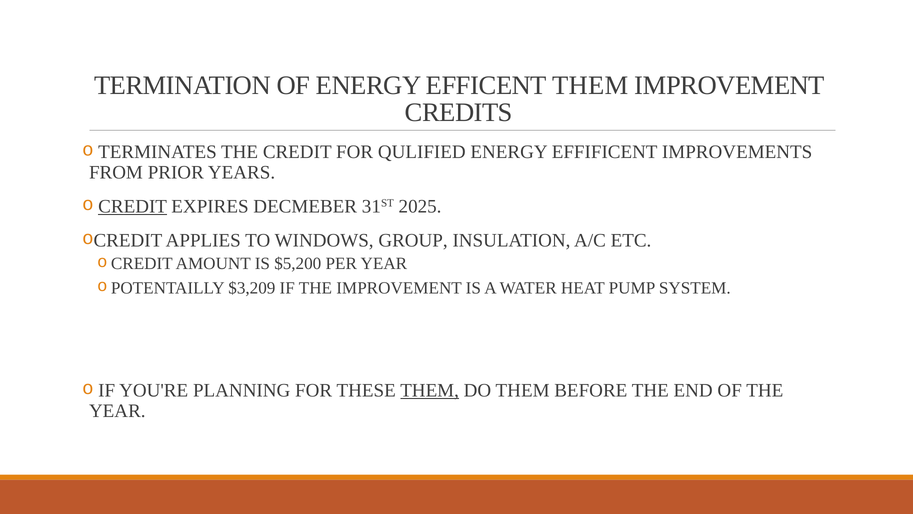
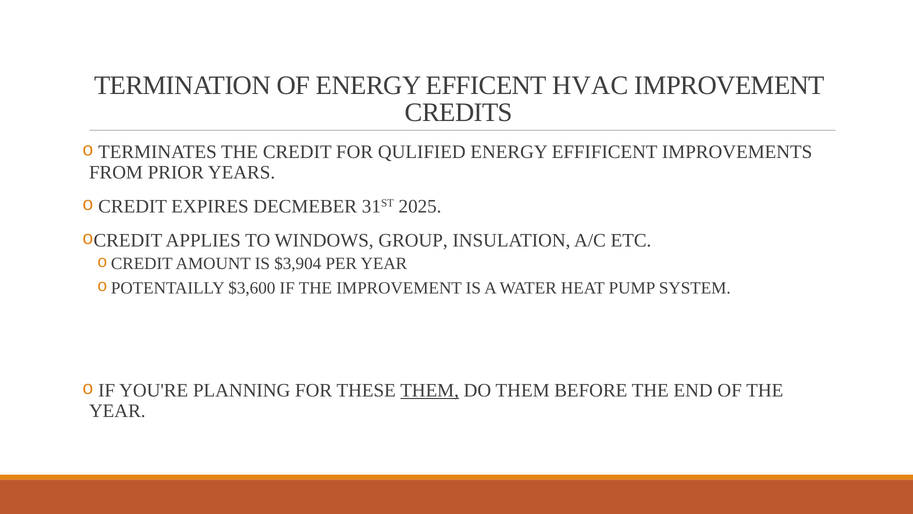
EFFICENT THEM: THEM -> HVAC (590, 85)
CREDIT underline: present -> none (133, 206)
$5,200: $5,200 -> $3,904 (298, 263)
$3,209: $3,209 -> $3,600 (252, 288)
